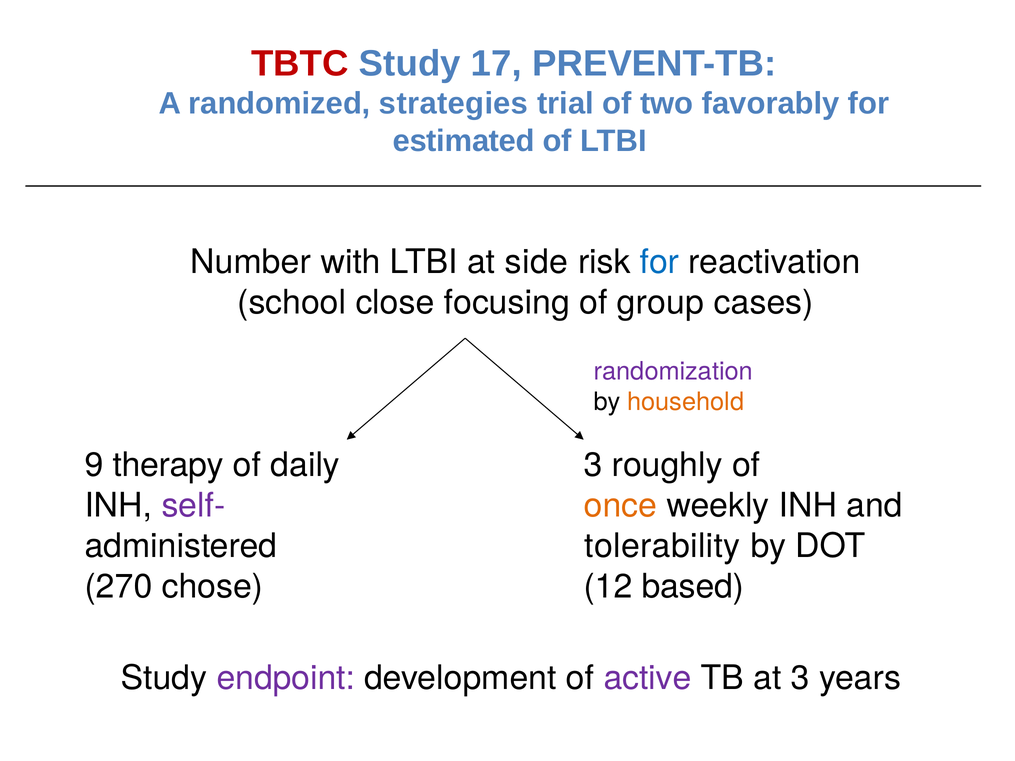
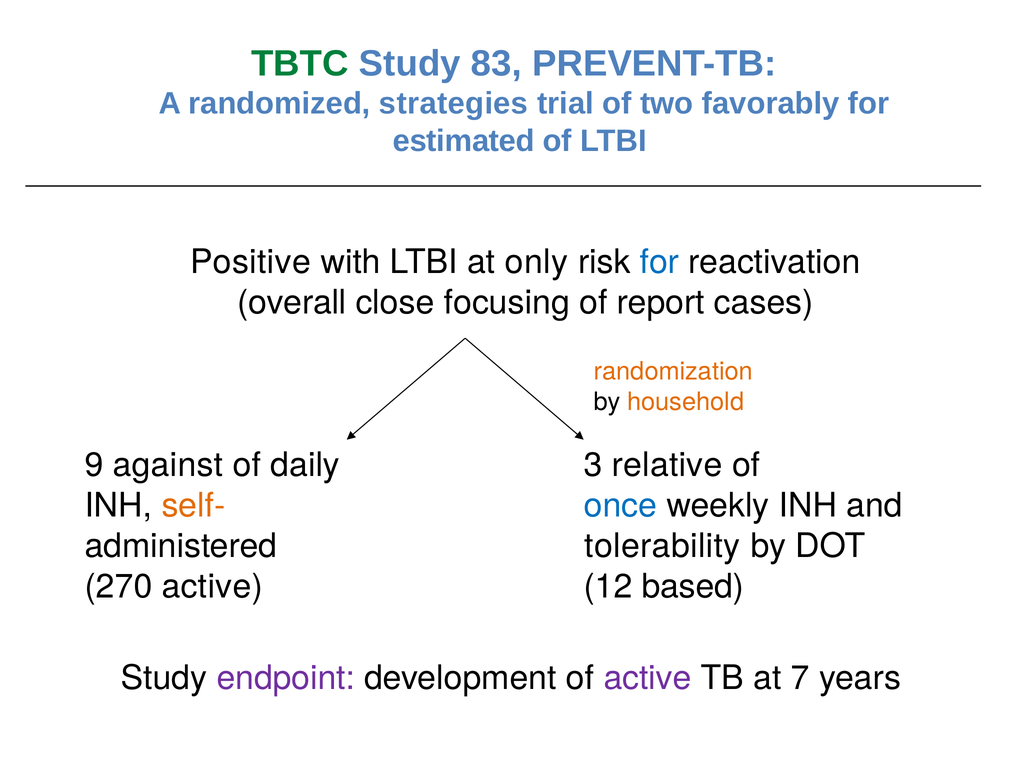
TBTC colour: red -> green (300, 63)
17: 17 -> 83 (496, 63)
Number: Number -> Positive (250, 262)
side: side -> only (537, 262)
school: school -> overall (292, 303)
group: group -> report (661, 303)
randomization colour: purple -> orange (673, 371)
therapy: therapy -> against (168, 465)
roughly: roughly -> relative (667, 465)
self- colour: purple -> orange (194, 506)
once colour: orange -> blue (620, 506)
270 chose: chose -> active (212, 587)
at 3: 3 -> 7 (800, 678)
